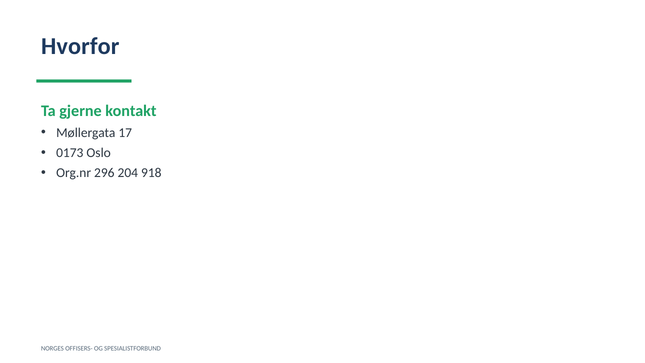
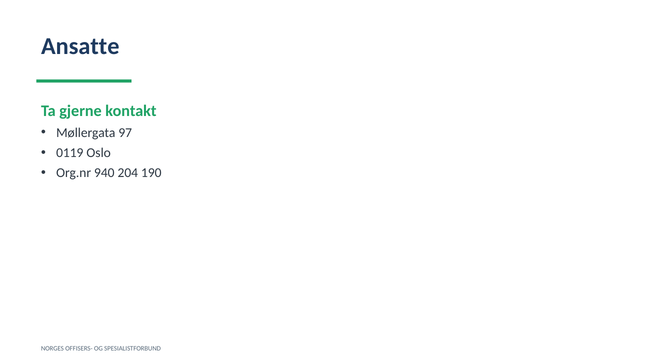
Hvorfor: Hvorfor -> Ansatte (80, 46)
17: 17 -> 97 (125, 133)
0173: 0173 -> 0119 (70, 153)
296: 296 -> 940 (104, 173)
918: 918 -> 190 (151, 173)
